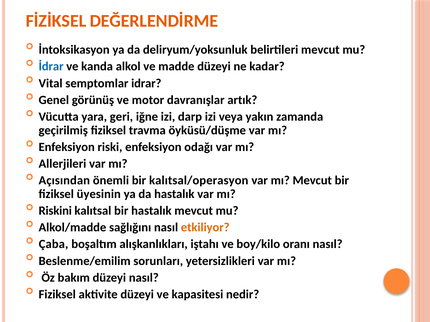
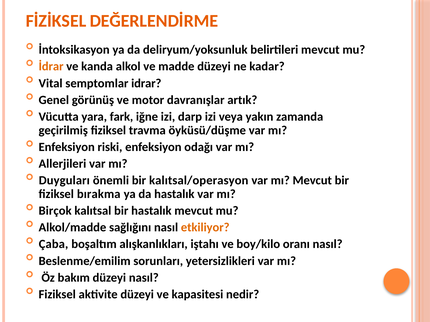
İdrar colour: blue -> orange (51, 67)
geri: geri -> fark (122, 117)
Açısından: Açısından -> Duyguları (64, 181)
üyesinin: üyesinin -> bırakma (99, 194)
Riskini: Riskini -> Birçok (55, 211)
